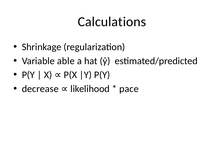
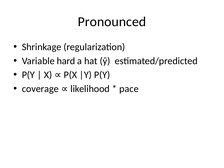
Calculations: Calculations -> Pronounced (112, 22)
able: able -> hard (66, 61)
decrease: decrease -> coverage (40, 89)
